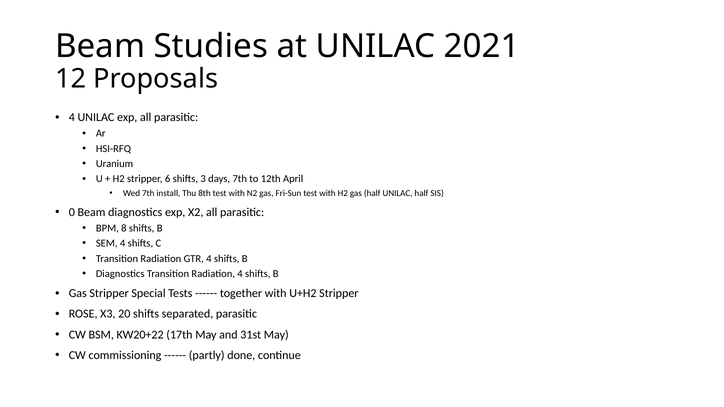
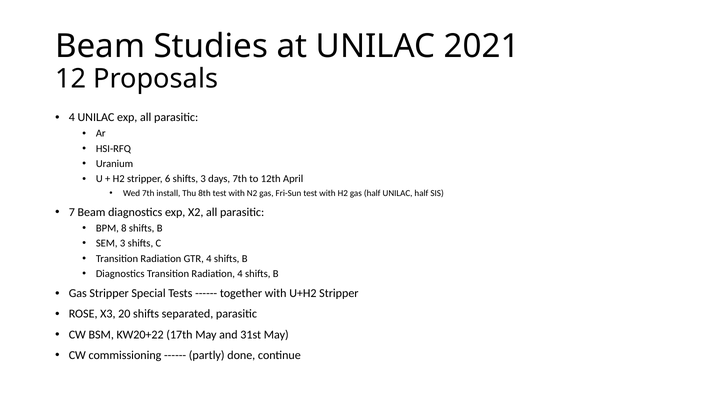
0: 0 -> 7 (72, 212)
SEM 4: 4 -> 3 (123, 244)
